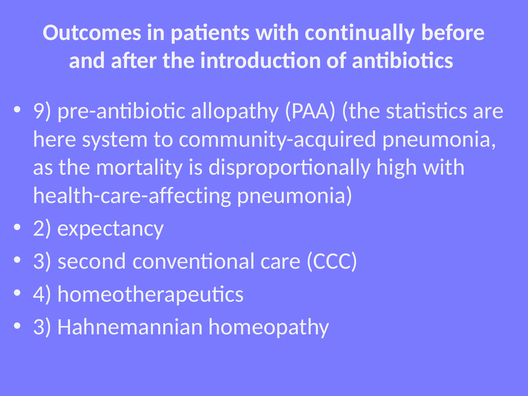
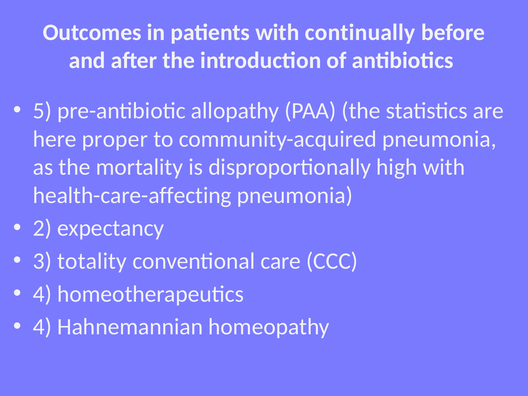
9: 9 -> 5 (42, 111)
system: system -> proper (115, 139)
second: second -> totality (92, 261)
3: 3 -> 4 (42, 327)
